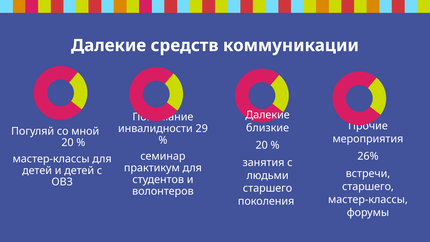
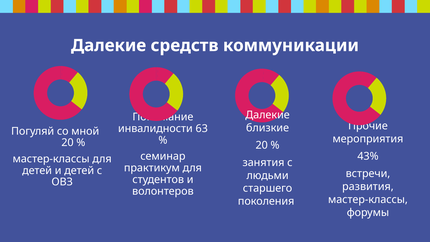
29: 29 -> 63 (202, 129)
26%: 26% -> 43% (368, 156)
старшего: старшего -> развития (368, 187)
